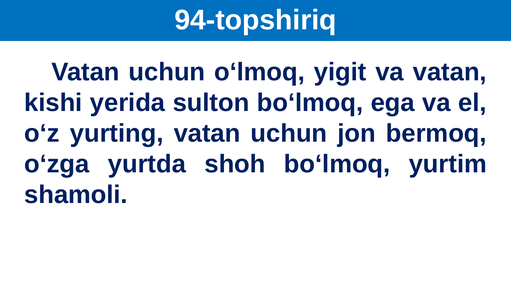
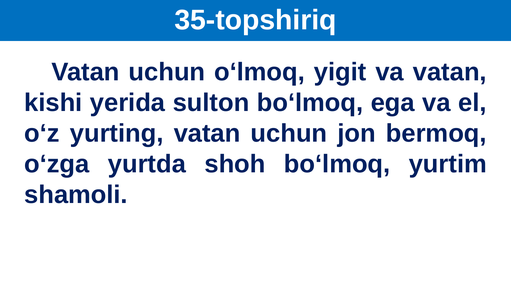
94-topshiriq: 94-topshiriq -> 35-topshiriq (255, 20)
